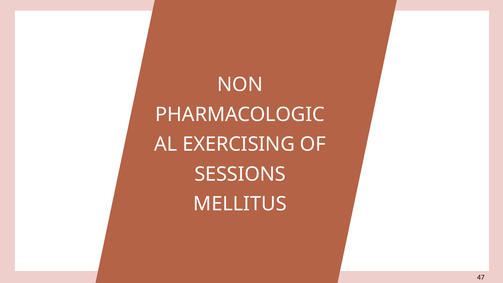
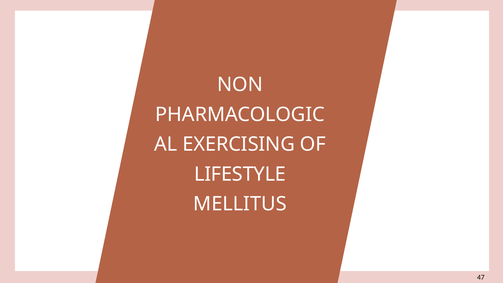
SESSIONS: SESSIONS -> LIFESTYLE (240, 174)
